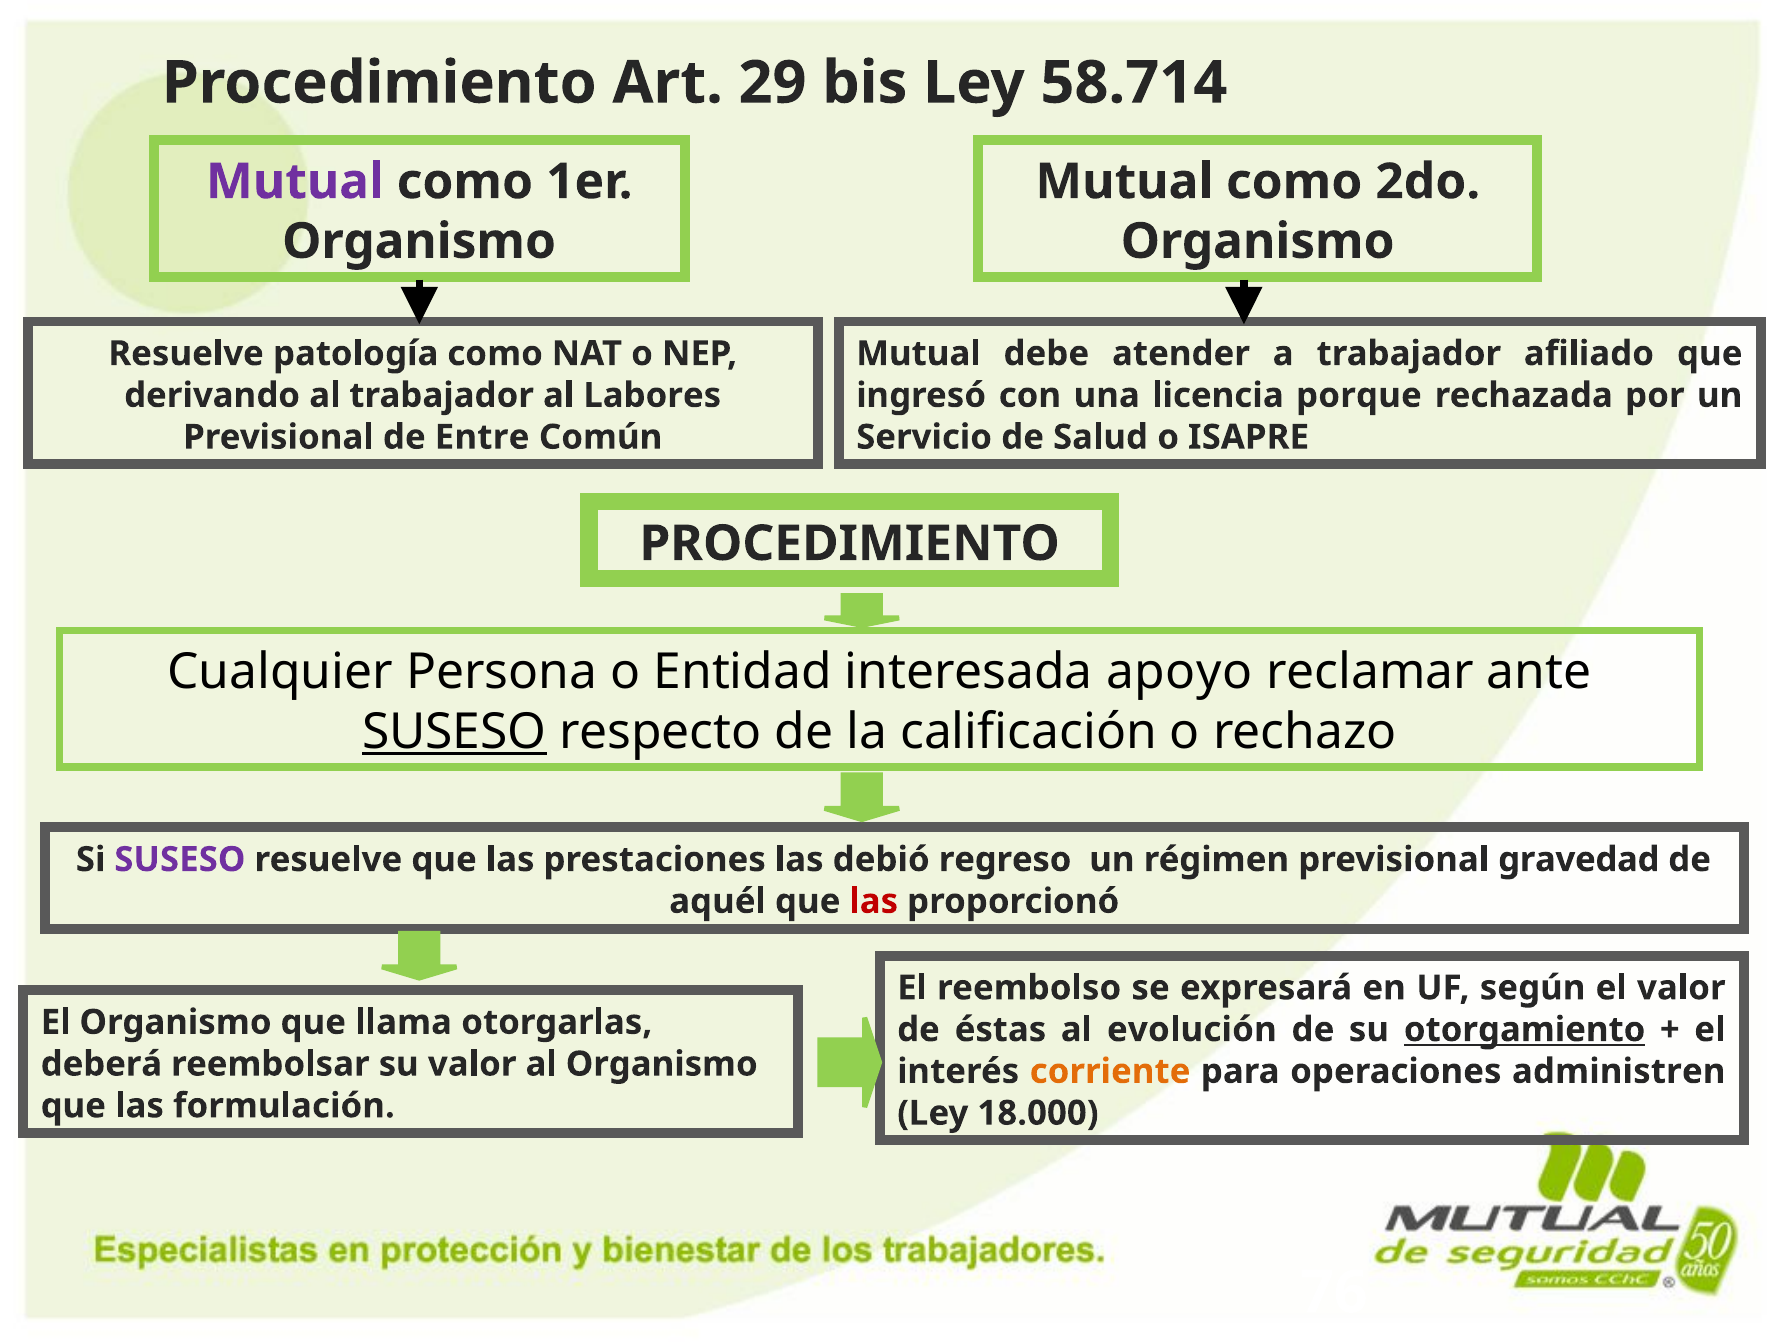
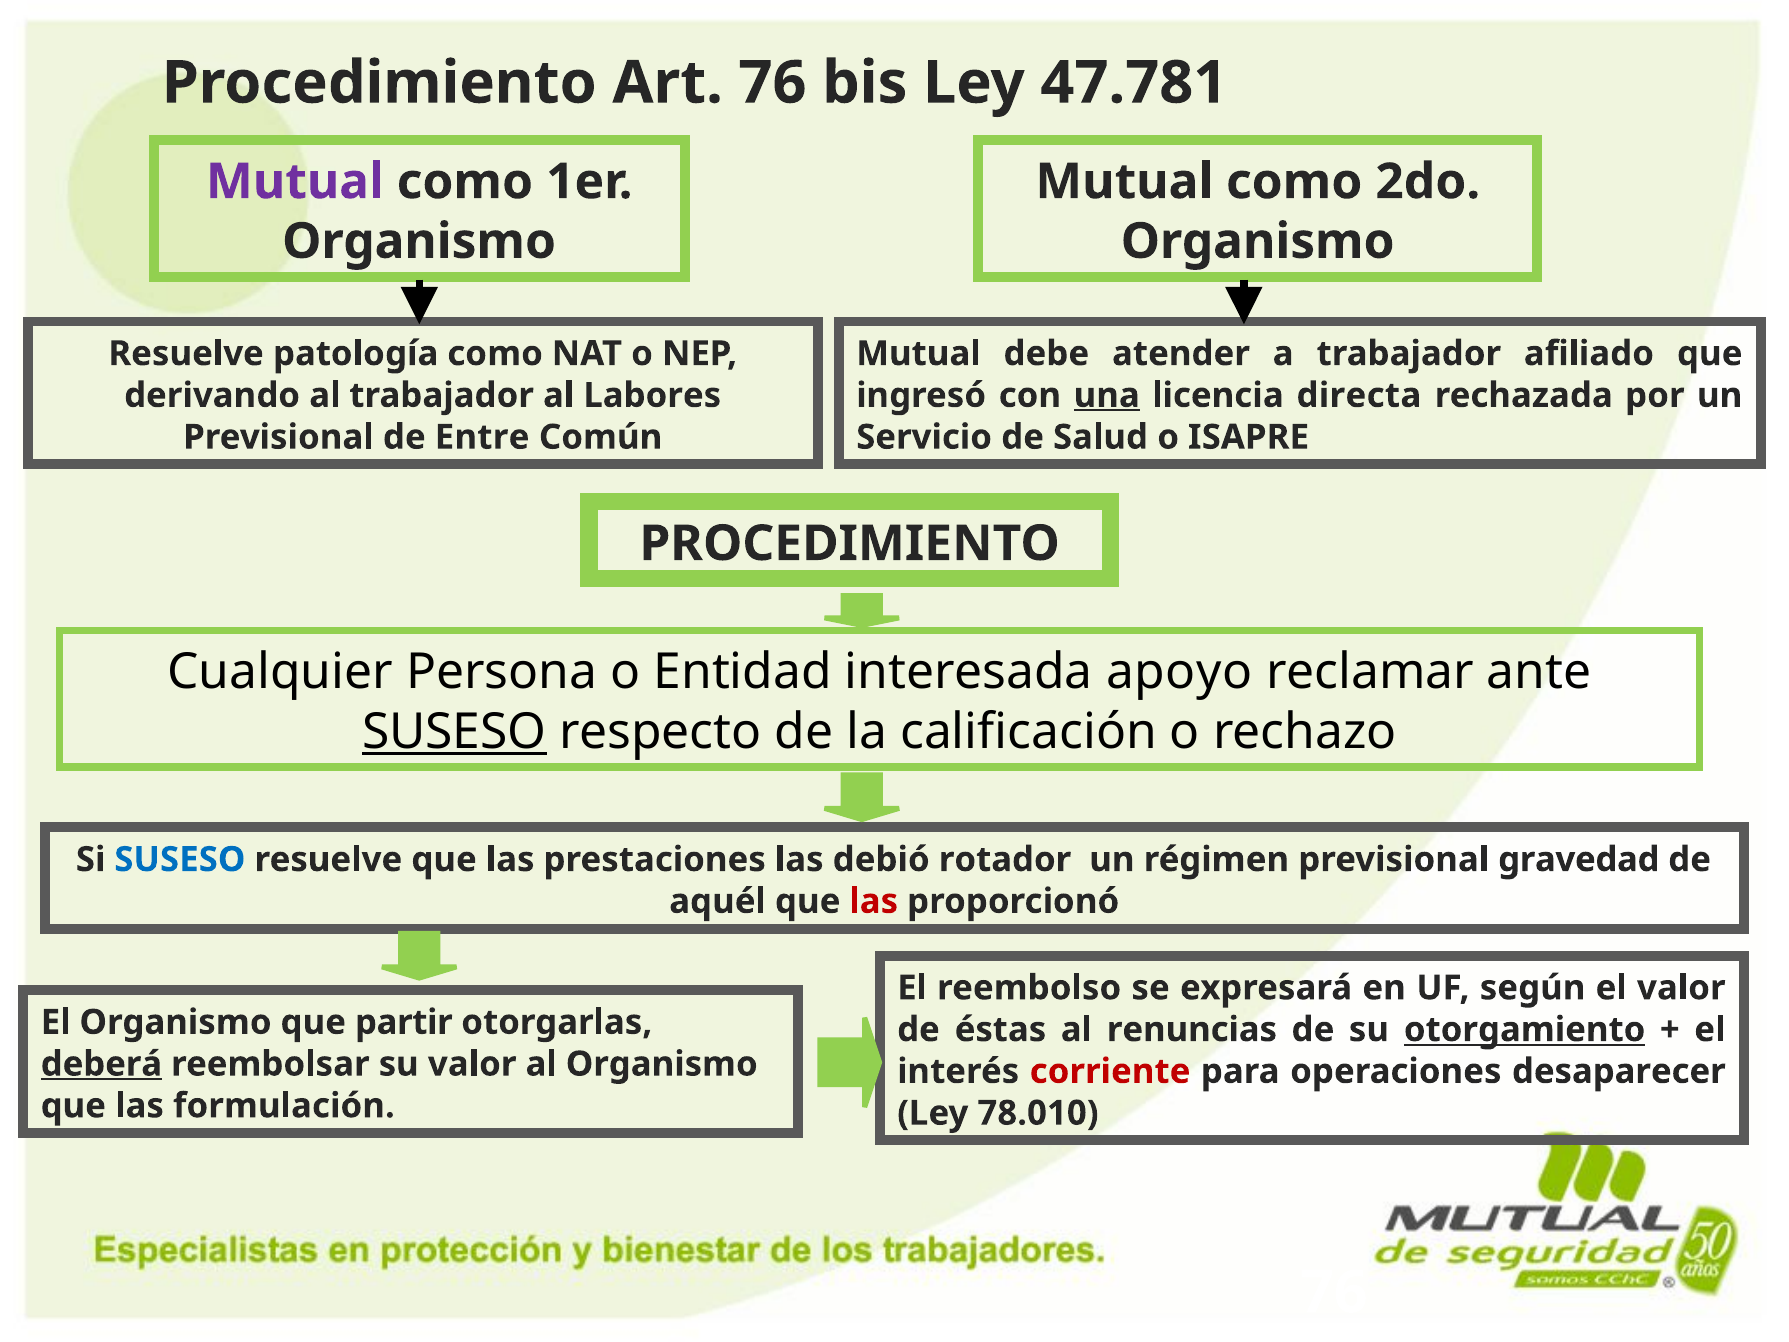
Art 29: 29 -> 76 (772, 83)
58.714: 58.714 -> 47.781 (1134, 83)
una underline: none -> present (1107, 395)
porque: porque -> directa (1359, 395)
SUSESO colour: purple -> blue (180, 859)
regreso: regreso -> rotador (1005, 859)
llama: llama -> partir (404, 1022)
evolución: evolución -> renuncias (1192, 1029)
deberá underline: none -> present (101, 1064)
corriente colour: orange -> red (1110, 1071)
administren: administren -> desaparecer (1619, 1071)
18.000: 18.000 -> 78.010 (1038, 1113)
